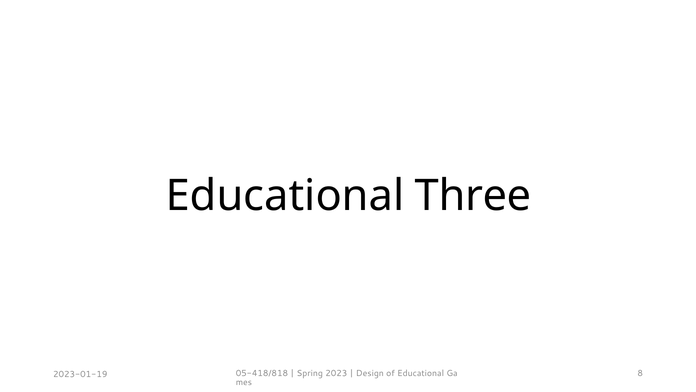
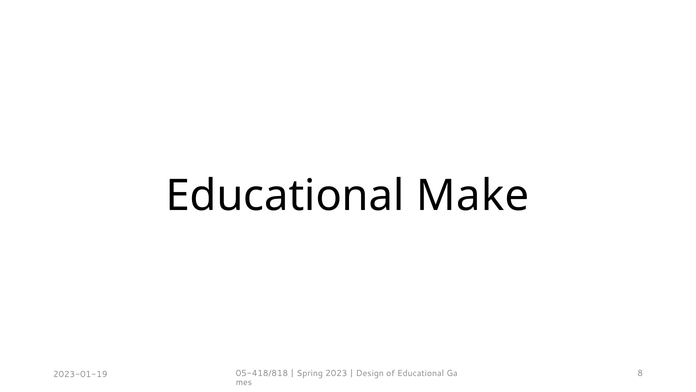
Three: Three -> Make (473, 195)
